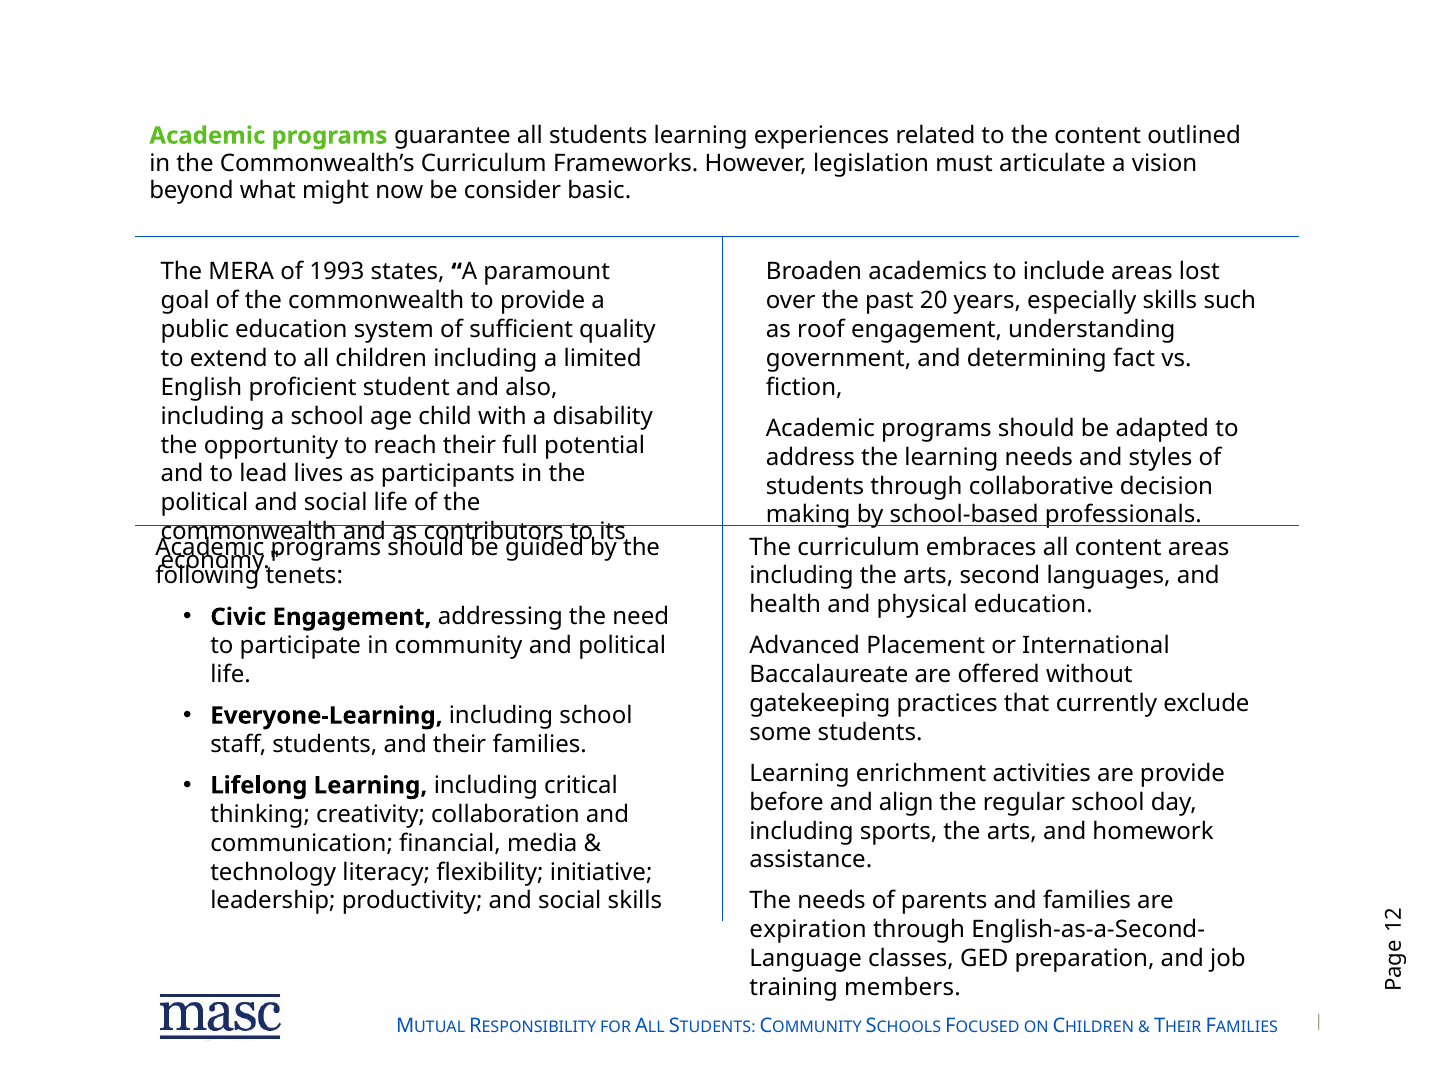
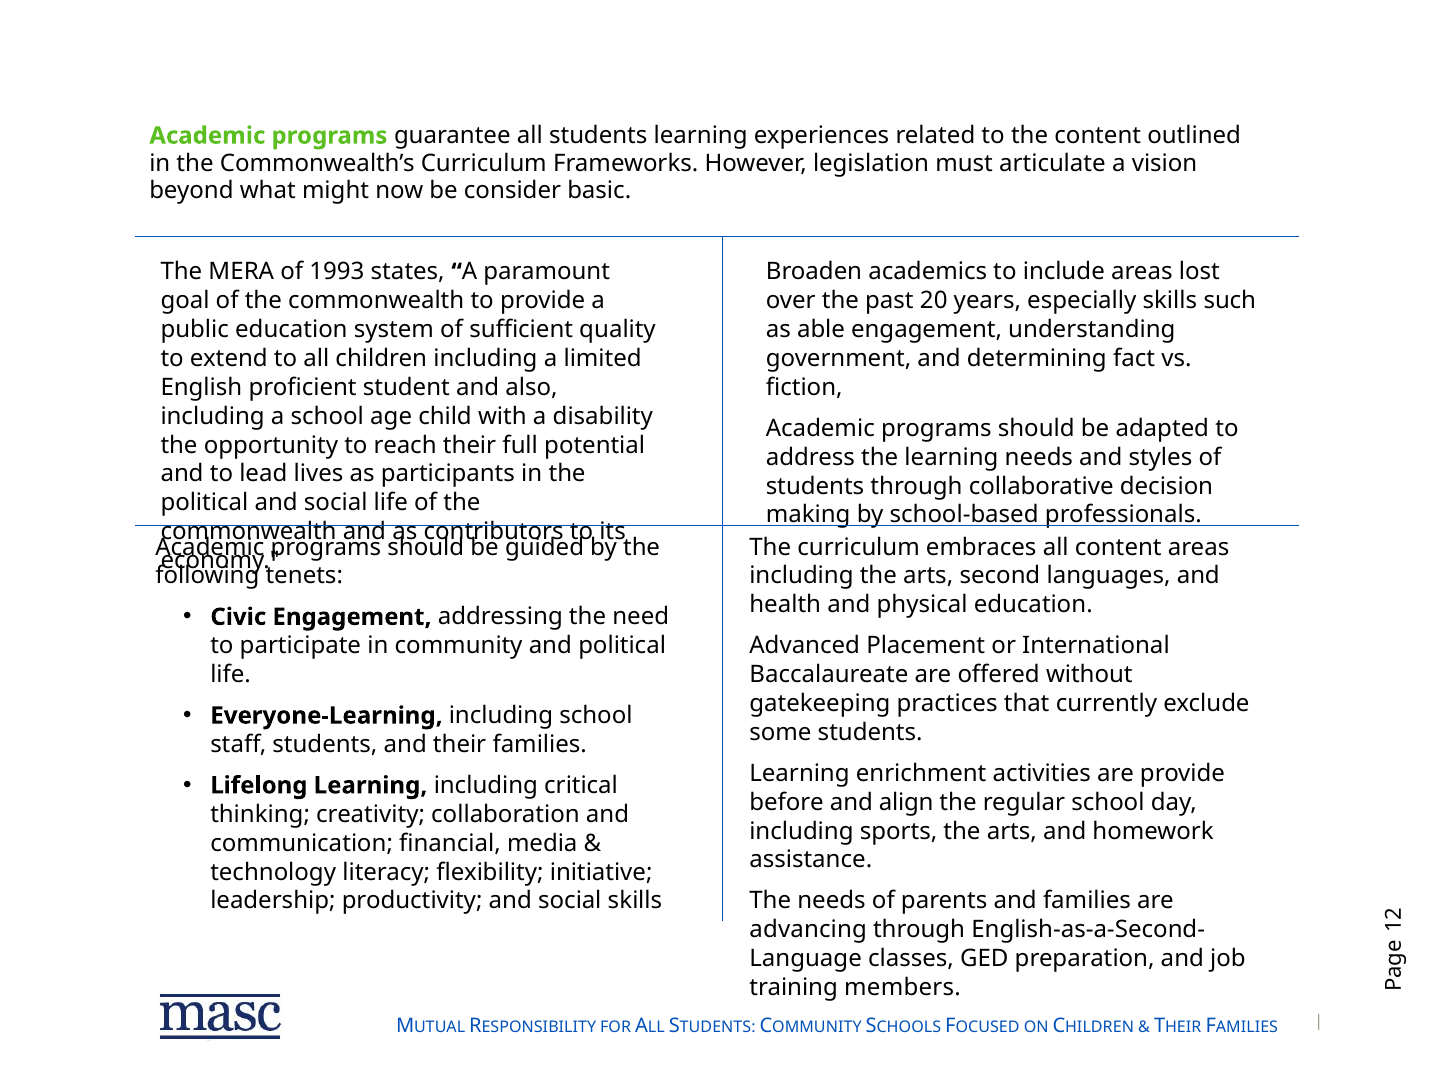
roof: roof -> able (821, 330)
expiration: expiration -> advancing (808, 930)
